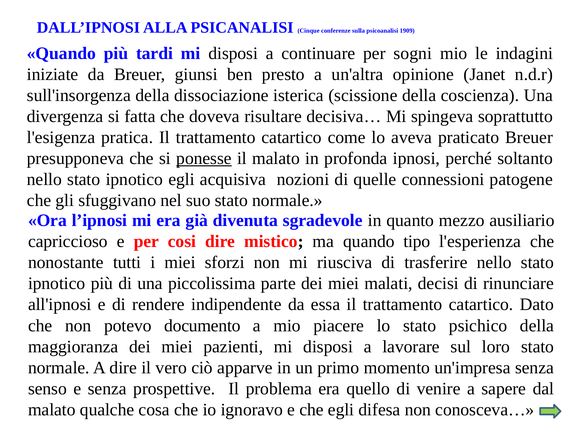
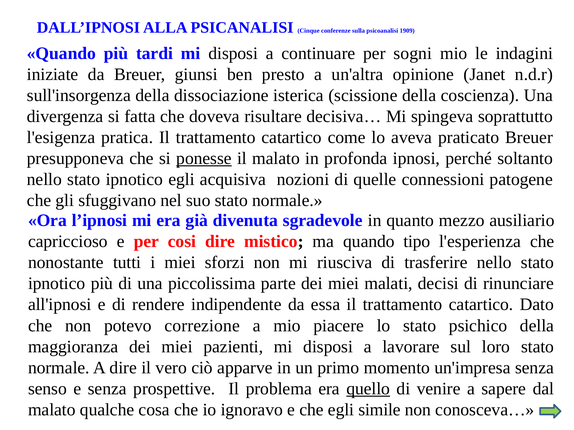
documento: documento -> correzione (202, 326)
quello underline: none -> present (368, 389)
difesa: difesa -> simile (380, 410)
